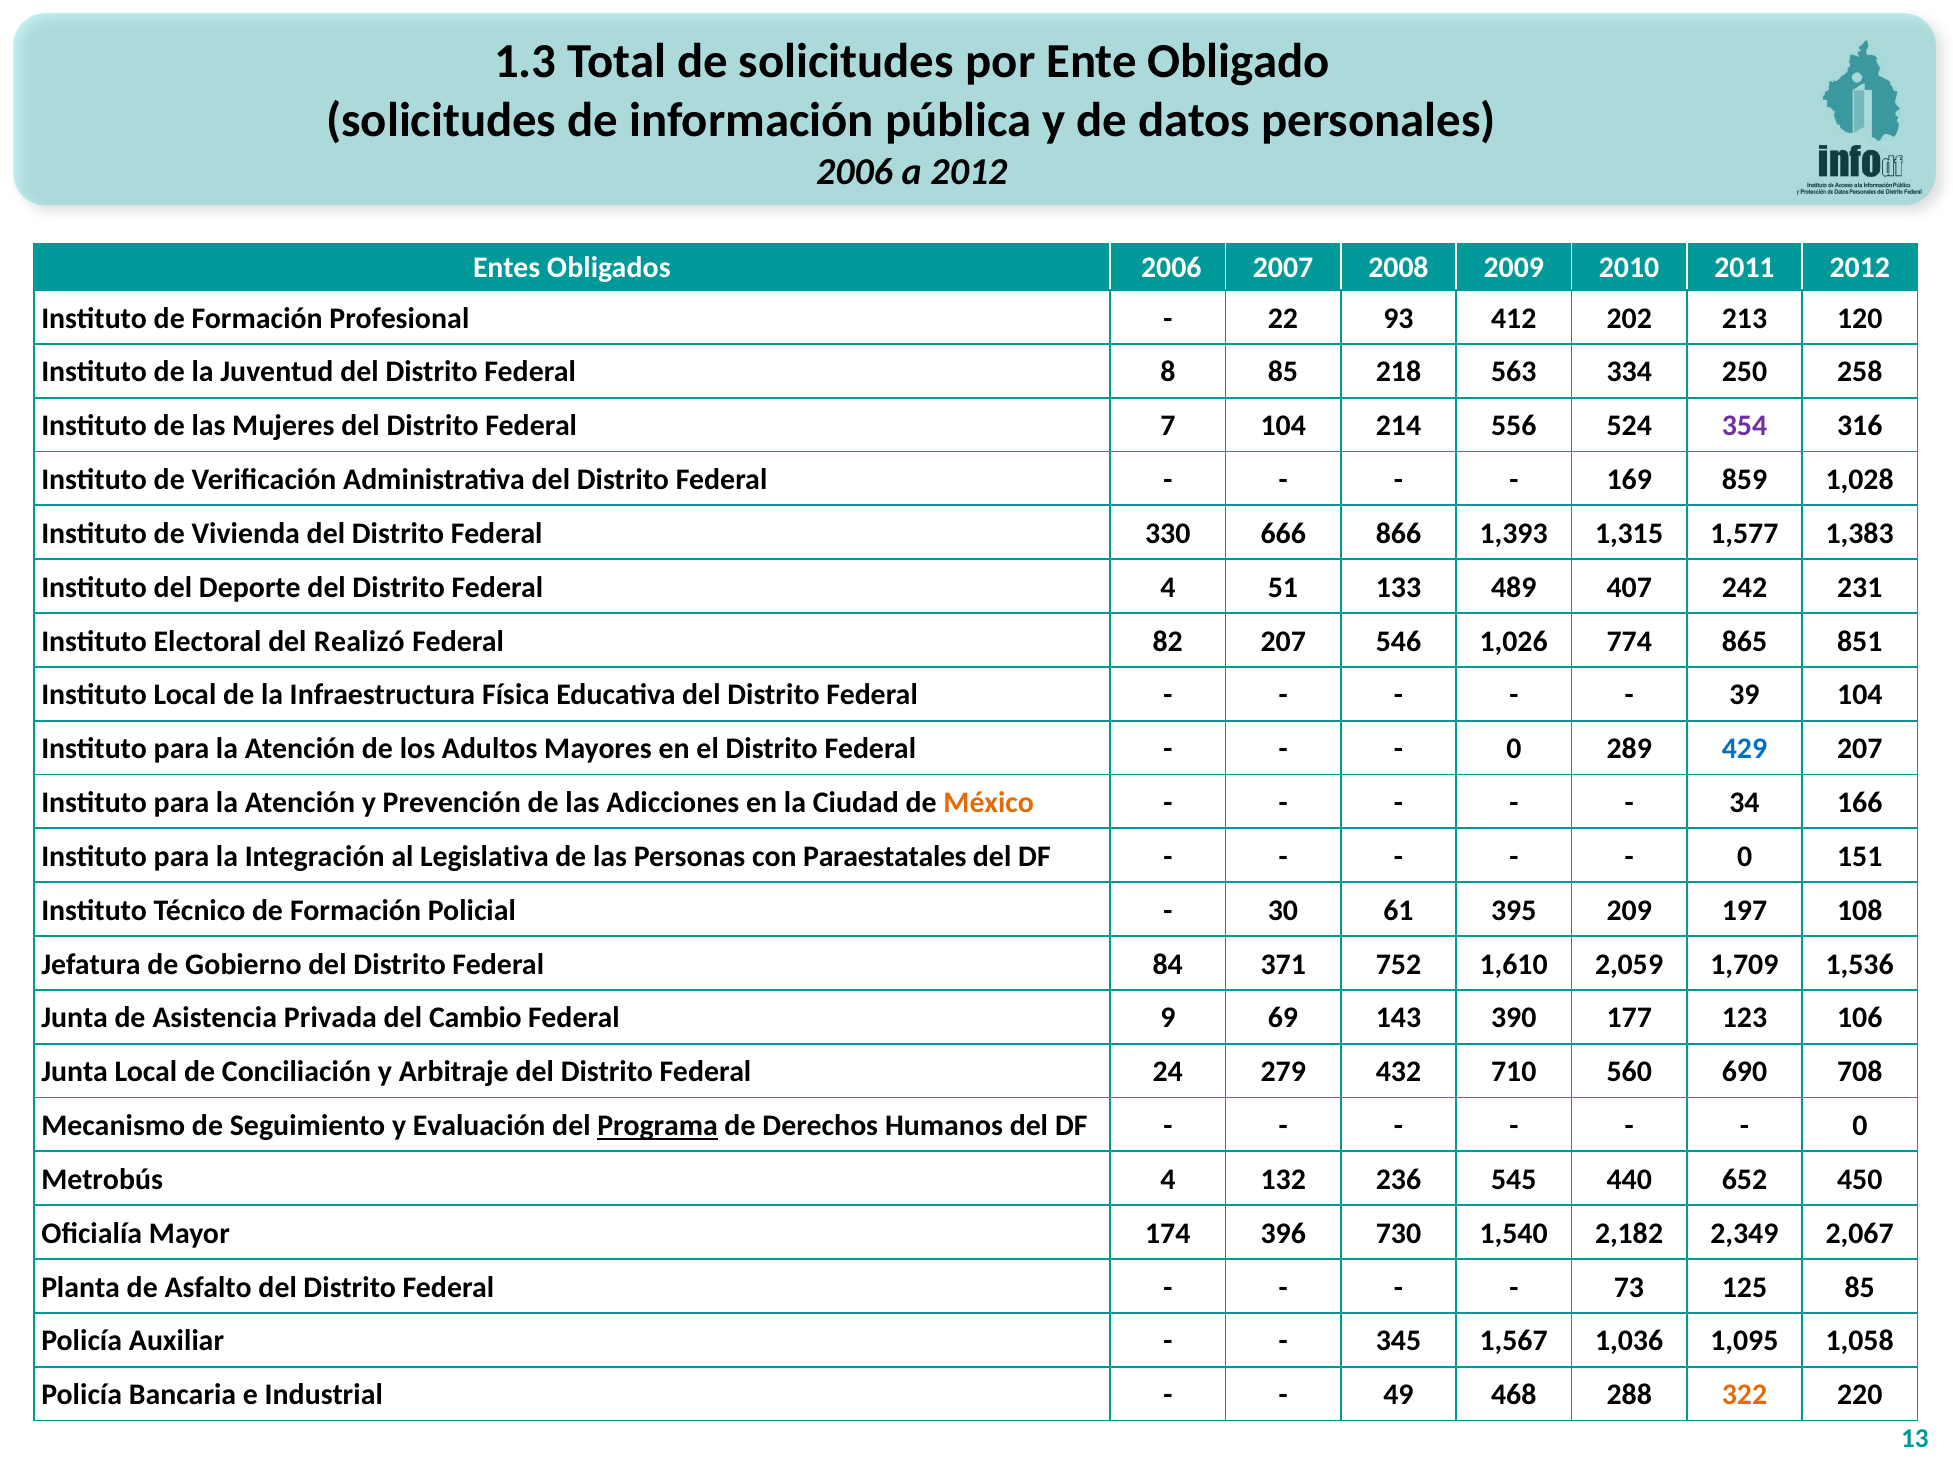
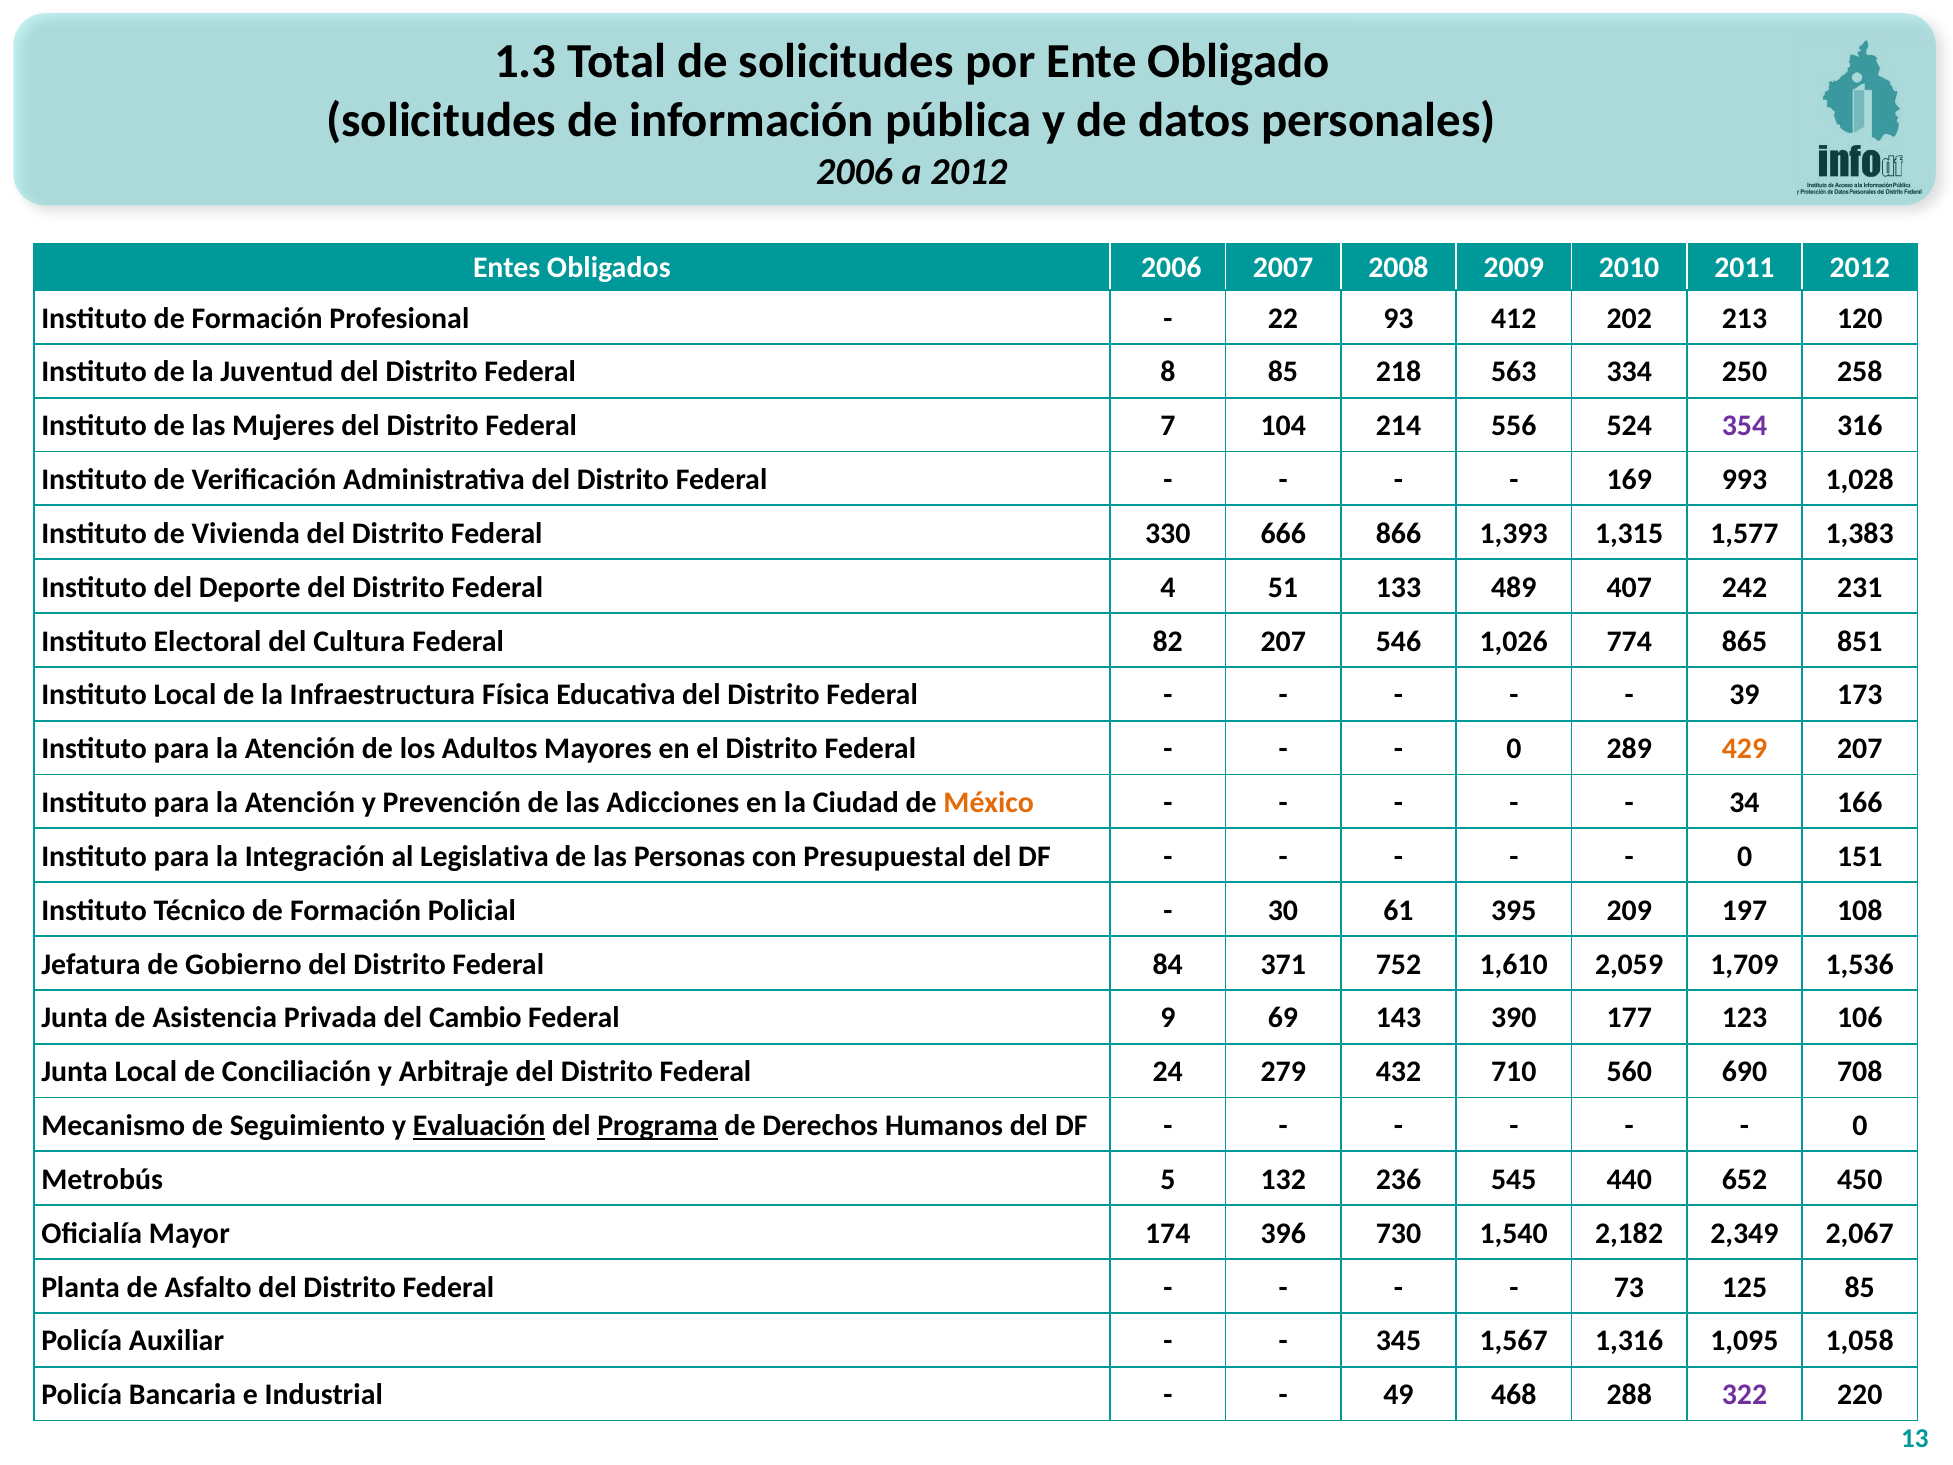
859: 859 -> 993 (1745, 480)
Realizó: Realizó -> Cultura (359, 641)
39 104: 104 -> 173 (1860, 695)
429 colour: blue -> orange (1745, 749)
Paraestatales: Paraestatales -> Presupuestal (885, 856)
Evaluación underline: none -> present (479, 1126)
Metrobús 4: 4 -> 5 (1168, 1179)
1,036: 1,036 -> 1,316 (1629, 1341)
322 colour: orange -> purple (1745, 1395)
